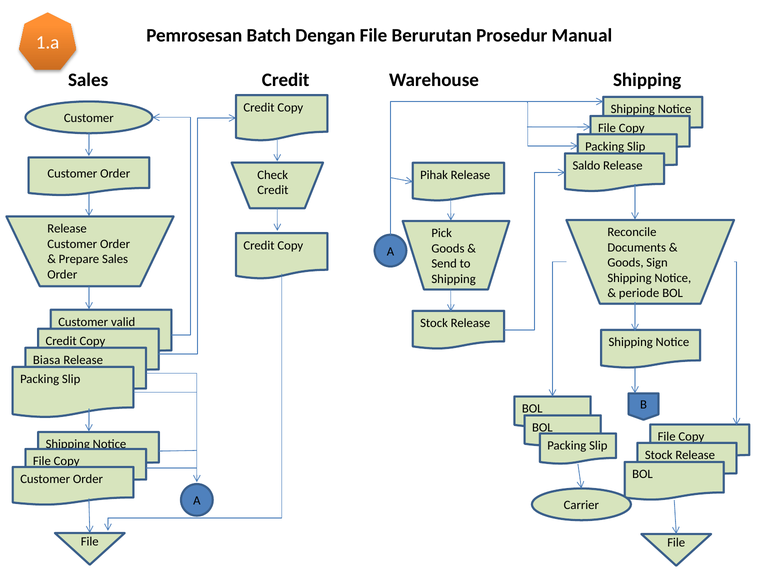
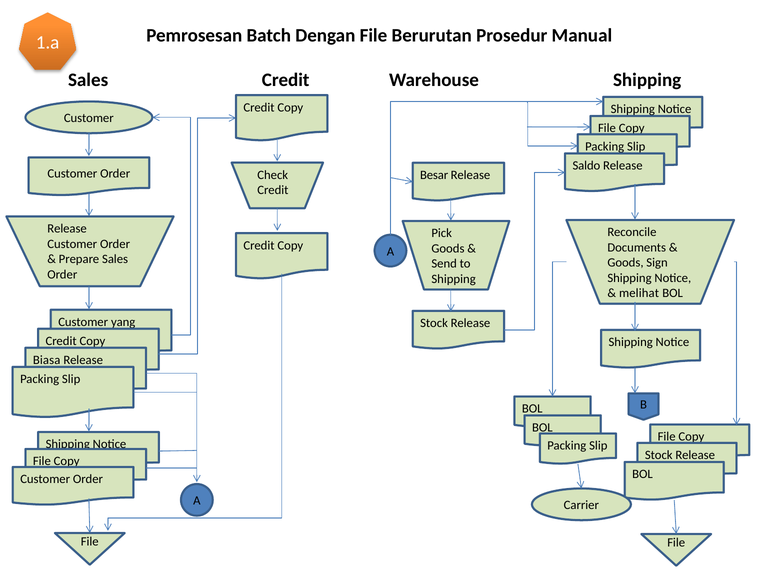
Pihak: Pihak -> Besar (434, 175)
periode: periode -> melihat (639, 293)
valid: valid -> yang (123, 322)
